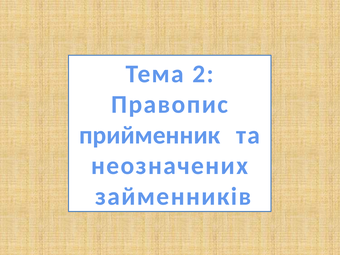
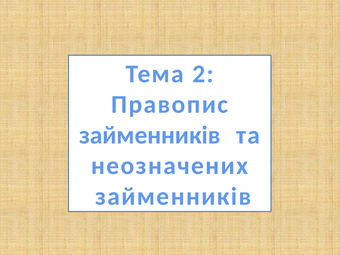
прийменник: прийменник -> займенників (150, 135)
